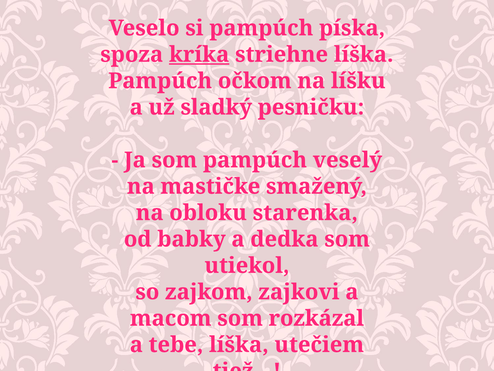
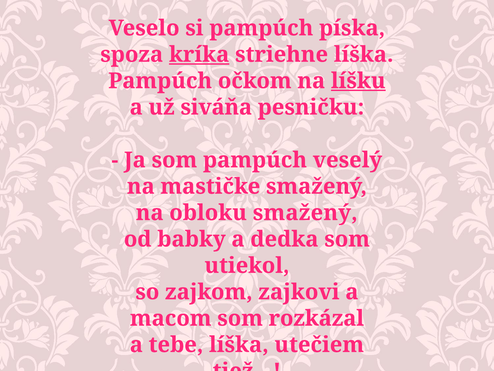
líšku underline: none -> present (358, 81)
sladký: sladký -> siváňa (216, 107)
obloku starenka: starenka -> smažený (305, 213)
